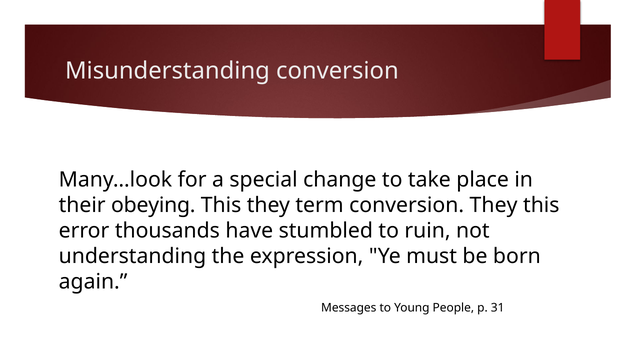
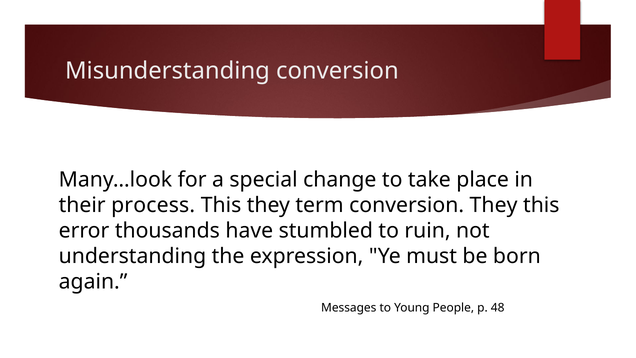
obeying: obeying -> process (153, 205)
31: 31 -> 48 (498, 308)
